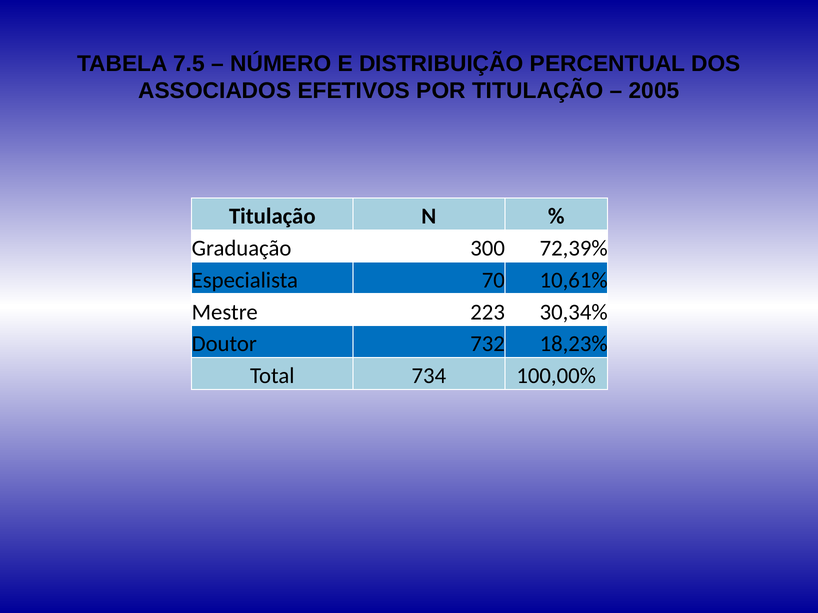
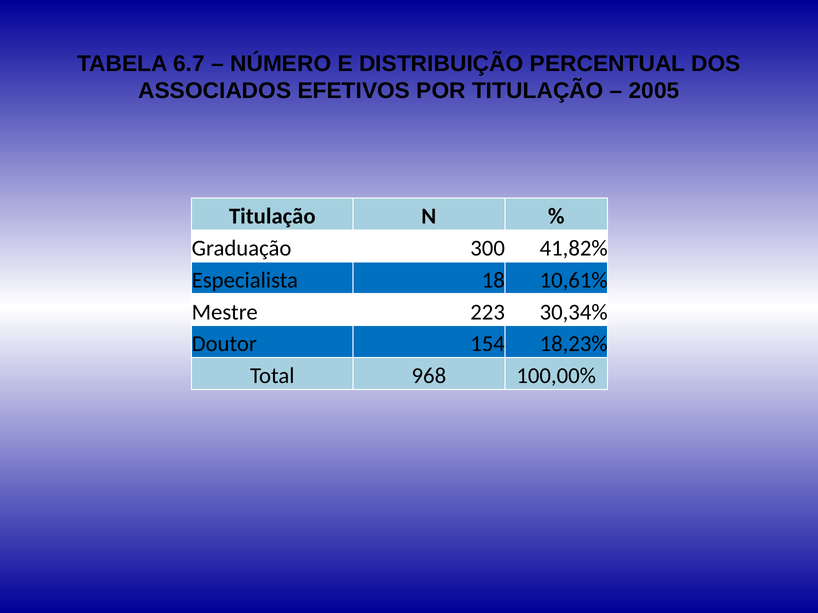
7.5: 7.5 -> 6.7 (189, 64)
72,39%: 72,39% -> 41,82% (574, 248)
70: 70 -> 18 (493, 280)
732: 732 -> 154 (488, 344)
734: 734 -> 968 (429, 376)
